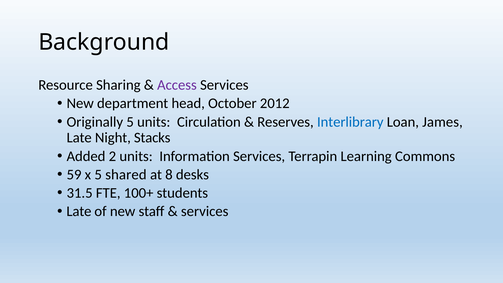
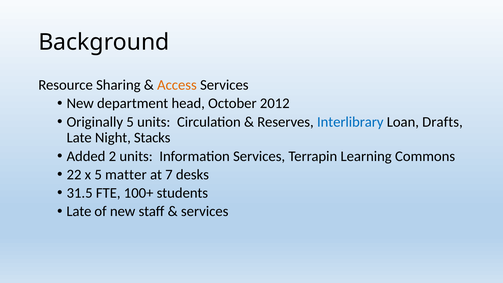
Access colour: purple -> orange (177, 85)
James: James -> Drafts (443, 122)
59: 59 -> 22 (74, 175)
shared: shared -> matter (126, 175)
8: 8 -> 7 (169, 175)
